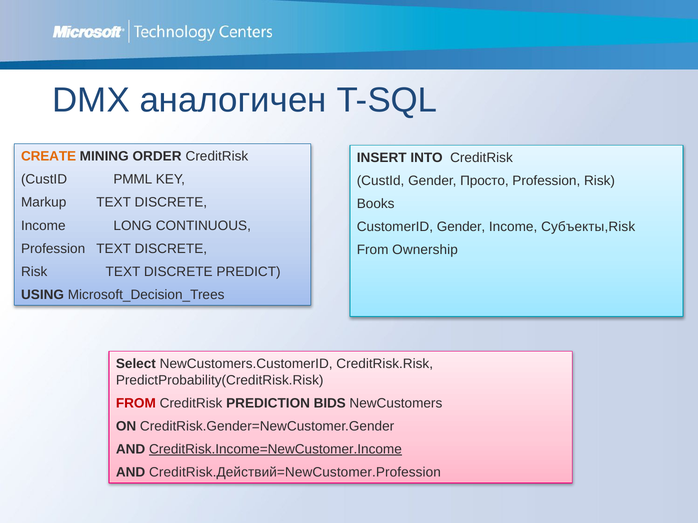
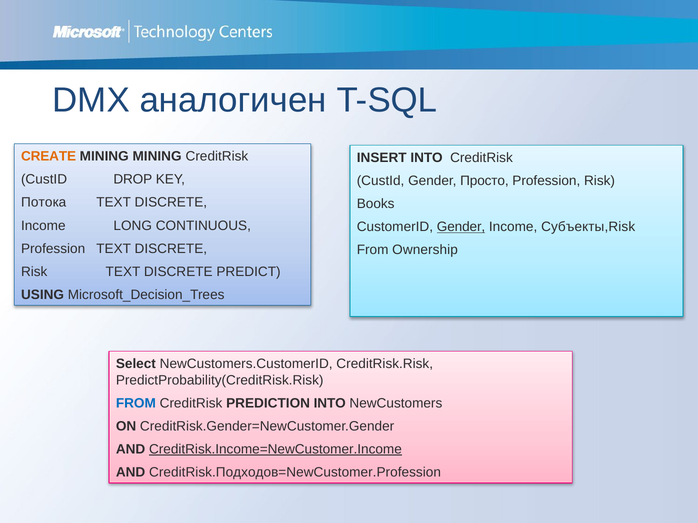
MINING ORDER: ORDER -> MINING (157, 157)
PMML: PMML -> DROP (133, 180)
Markup: Markup -> Потока (44, 203)
Gender underline: none -> present (461, 227)
FROM colour: red -> blue (136, 404)
PREDICTION BIDS: BIDS -> INTO (330, 404)
CreditRisk.Действий=NewCustomer.Profession: CreditRisk.Действий=NewCustomer.Profession -> CreditRisk.Подходов=NewCustomer.Profession (295, 473)
